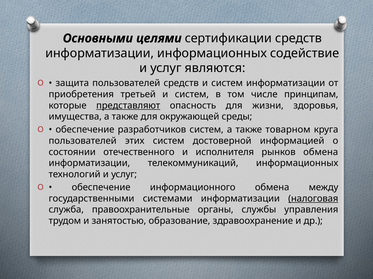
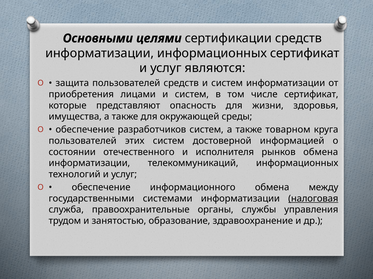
информационных содействие: содействие -> сертификат (305, 53)
третьей: третьей -> лицами (138, 95)
числе принципам: принципам -> сертификат (311, 95)
представляют underline: present -> none (128, 106)
